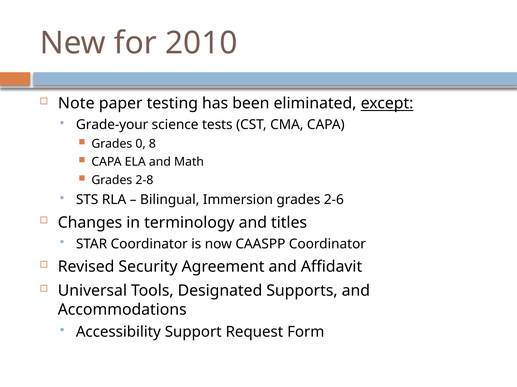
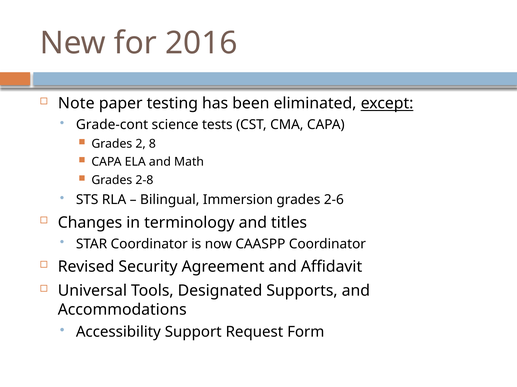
2010: 2010 -> 2016 (201, 43)
Grade-your: Grade-your -> Grade-cont (112, 125)
0: 0 -> 2 (141, 144)
